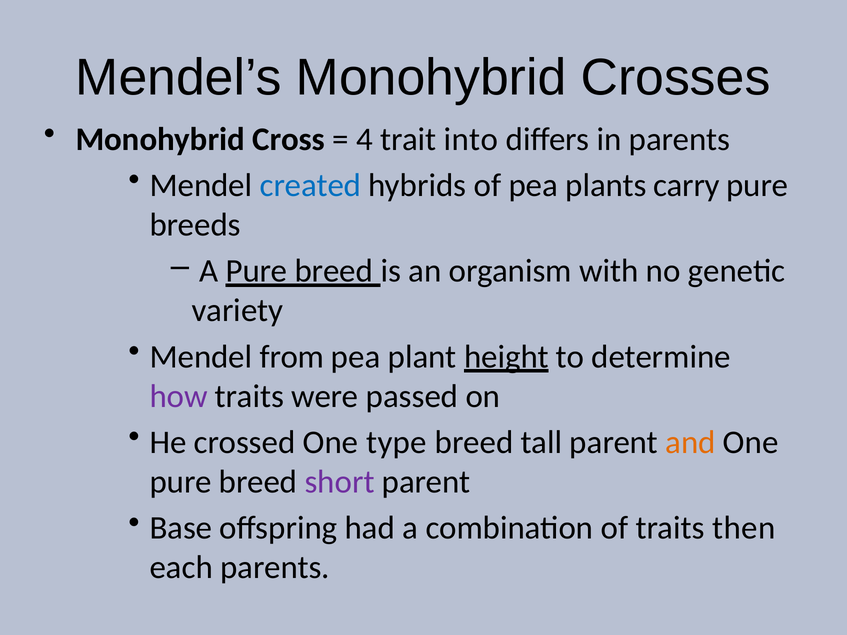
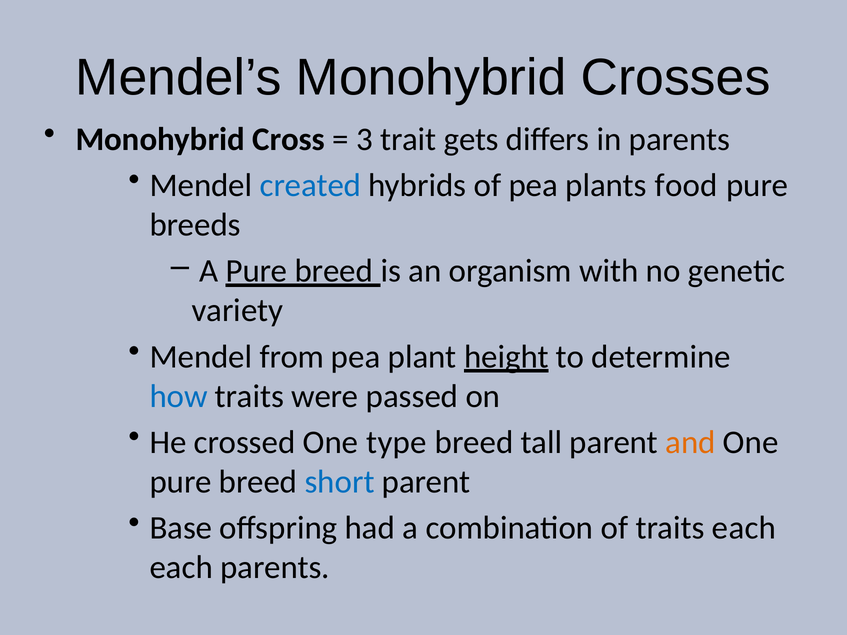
4: 4 -> 3 (365, 139)
into: into -> gets (471, 139)
carry: carry -> food (686, 185)
how colour: purple -> blue (179, 396)
short colour: purple -> blue (340, 482)
traits then: then -> each (744, 528)
